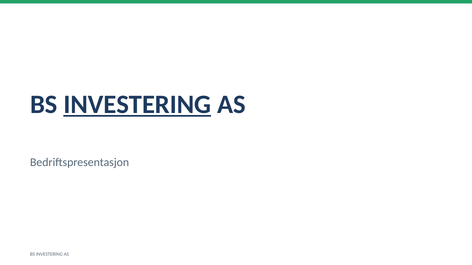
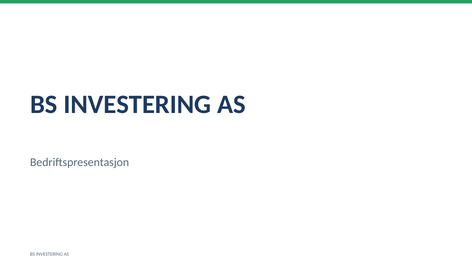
INVESTERING underline: present -> none (137, 105)
